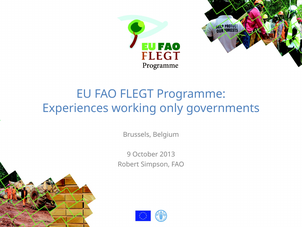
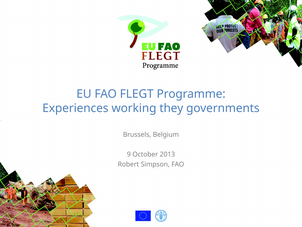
only: only -> they (171, 108)
